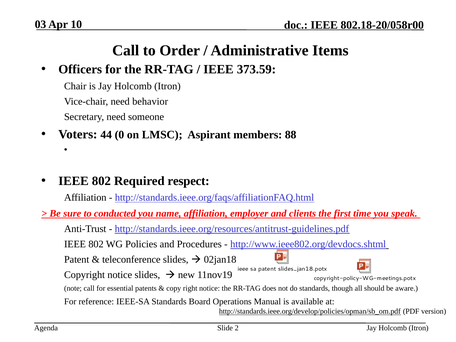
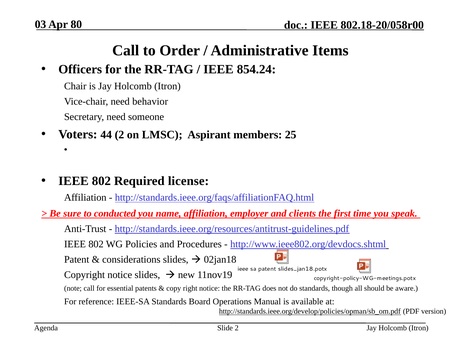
10: 10 -> 80 (76, 24)
373.59: 373.59 -> 854.24 (256, 69)
44 0: 0 -> 2 (119, 135)
88: 88 -> 25 (291, 135)
respect: respect -> license (188, 181)
teleconference: teleconference -> considerations (131, 260)
